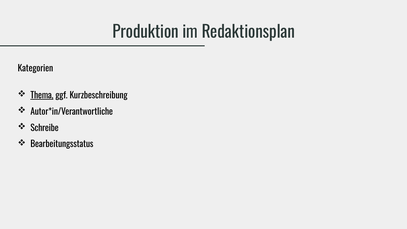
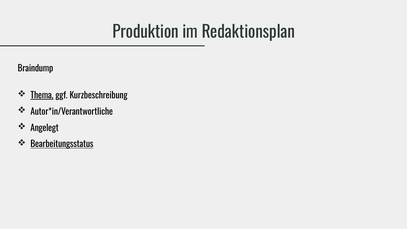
Kategorien: Kategorien -> Braindump (35, 68)
Schreibe: Schreibe -> Angelegt (45, 128)
Bearbeitungsstatus underline: none -> present (62, 144)
